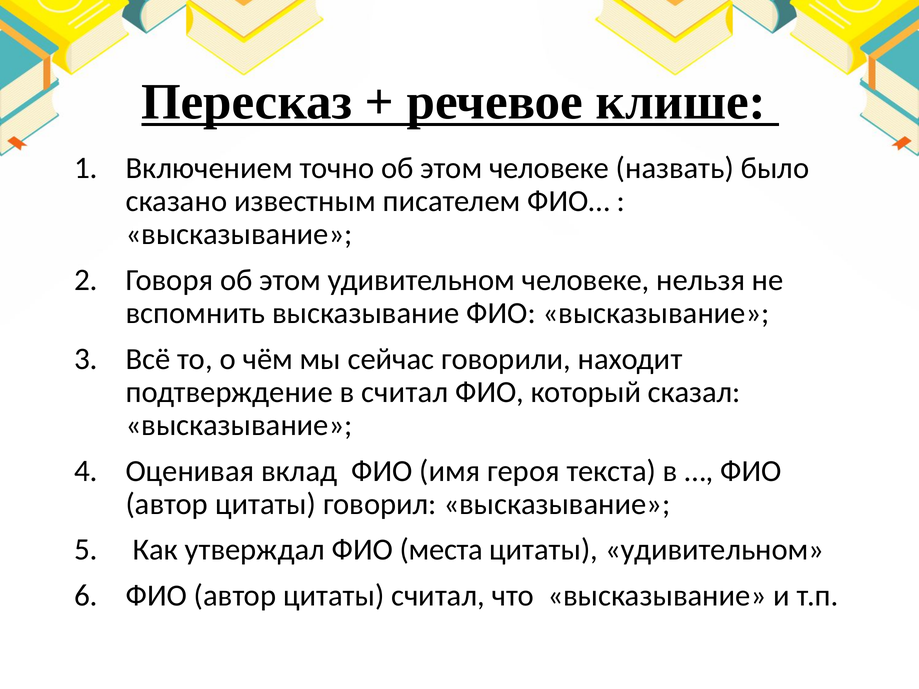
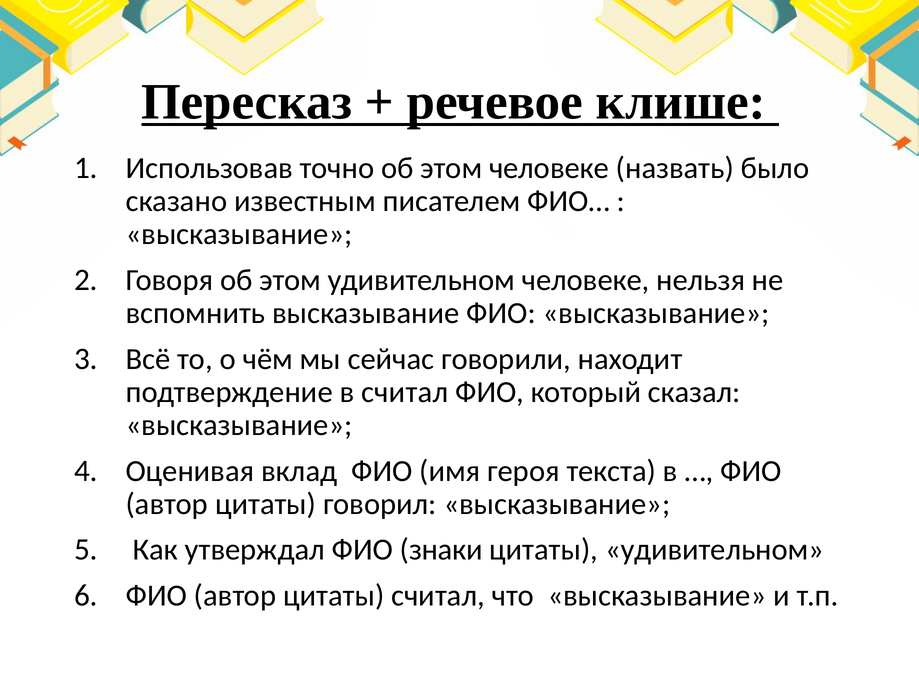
Включением: Включением -> Использовав (209, 168)
места: места -> знаки (441, 550)
